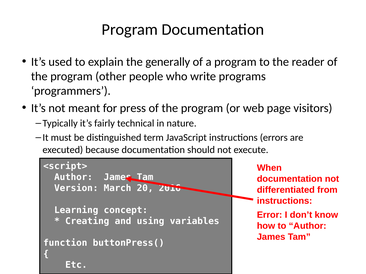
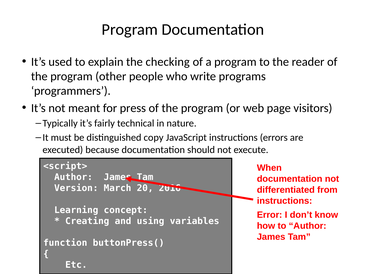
generally: generally -> checking (168, 62)
term: term -> copy (154, 138)
